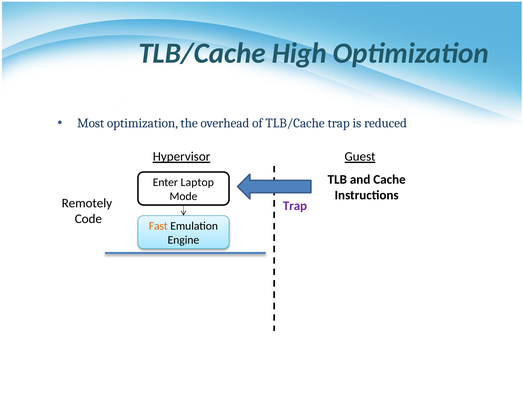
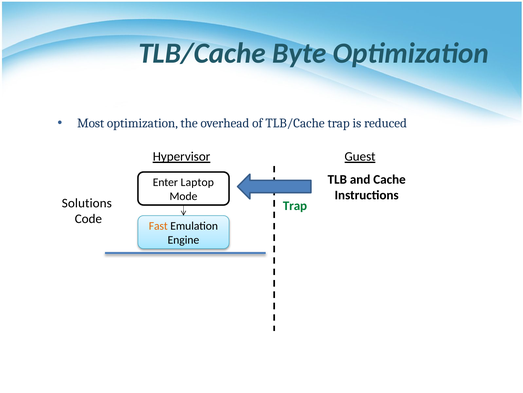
High: High -> Byte (299, 53)
Remotely: Remotely -> Solutions (87, 203)
Trap colour: purple -> green (295, 205)
